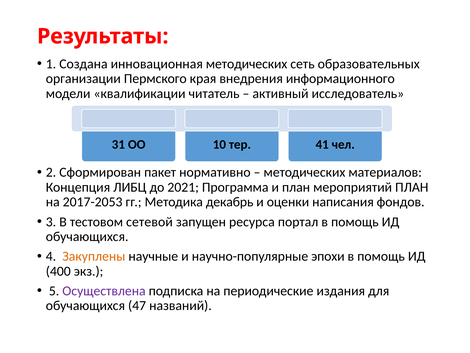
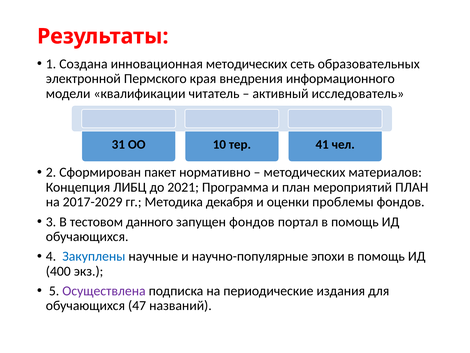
организации: организации -> электронной (83, 79)
2017-2053: 2017-2053 -> 2017-2029 (93, 202)
декабрь: декабрь -> декабря (230, 202)
написания: написания -> проблемы (343, 202)
сетевой: сетевой -> данного (150, 222)
запущен ресурса: ресурса -> фондов (252, 222)
Закуплены colour: orange -> blue (94, 256)
